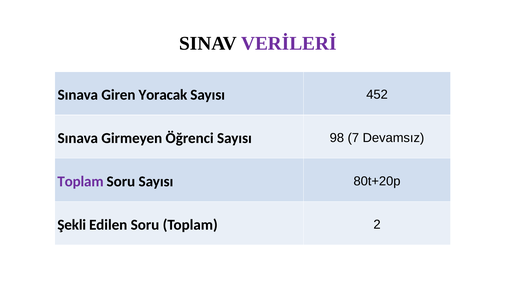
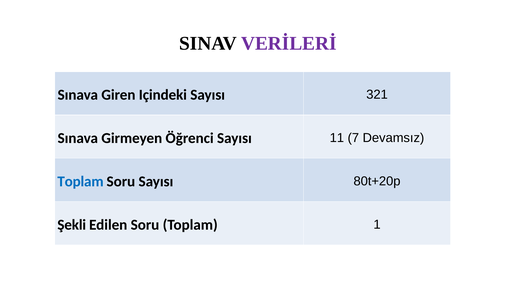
Yoracak: Yoracak -> Içindeki (163, 95)
452: 452 -> 321 (377, 94)
98: 98 -> 11 (337, 138)
Toplam colour: purple -> blue (80, 181)
2: 2 -> 1 (377, 224)
